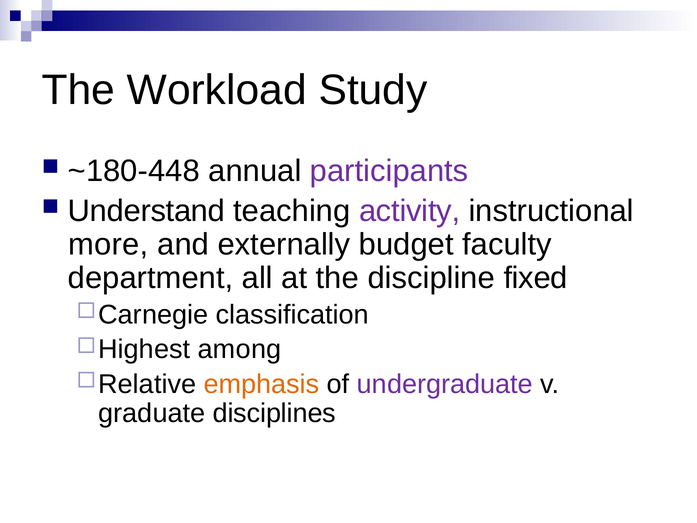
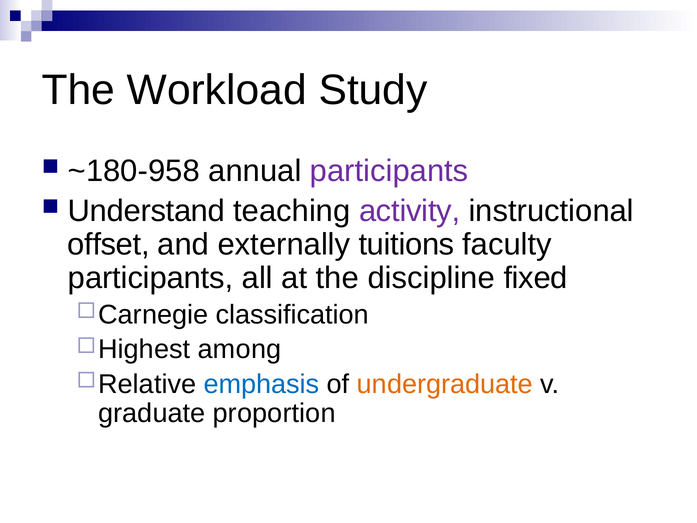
~180-448: ~180-448 -> ~180-958 (134, 171)
more: more -> offset (109, 244)
budget: budget -> tuitions (406, 244)
department: department -> participants (151, 278)
emphasis colour: orange -> blue (262, 384)
undergraduate colour: purple -> orange (445, 384)
disciplines: disciplines -> proportion (274, 413)
